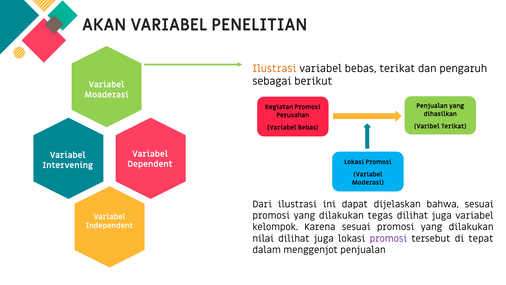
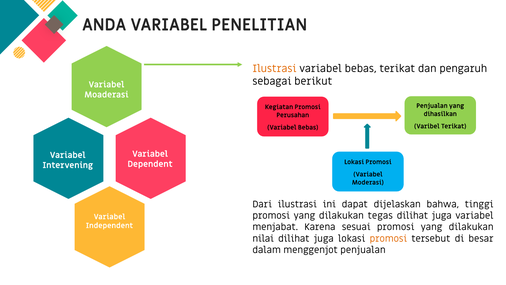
AKAN: AKAN -> ANDA (104, 25)
bahwa sesuai: sesuai -> tinggi (479, 204)
kelompok: kelompok -> menjabat (275, 227)
promosi colour: purple -> orange (388, 238)
tepat: tepat -> besar (481, 238)
